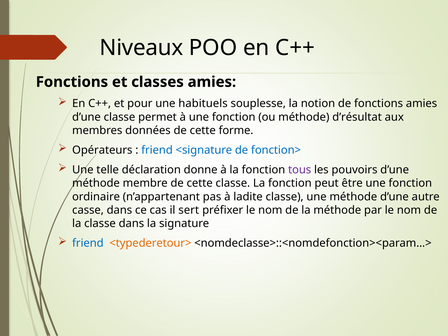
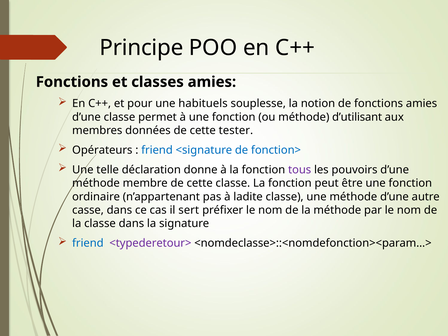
Niveaux: Niveaux -> Principe (141, 48)
d’résultat: d’résultat -> d’utilisant (357, 117)
forme: forme -> tester (236, 130)
<typederetour> colour: orange -> purple (150, 243)
